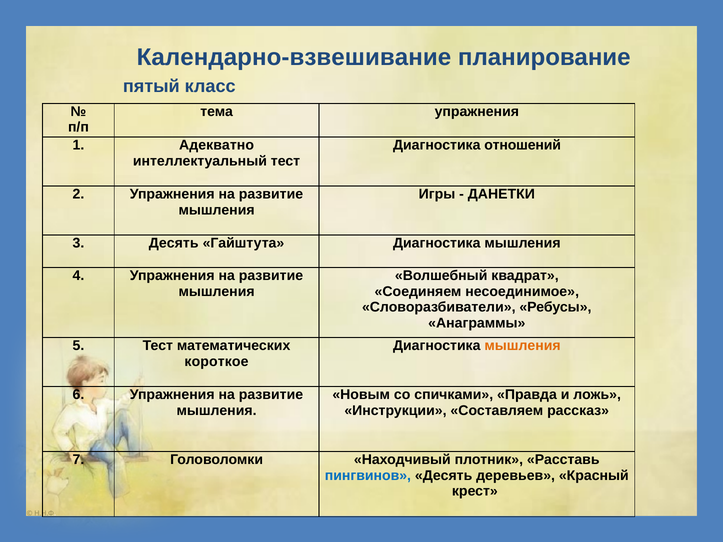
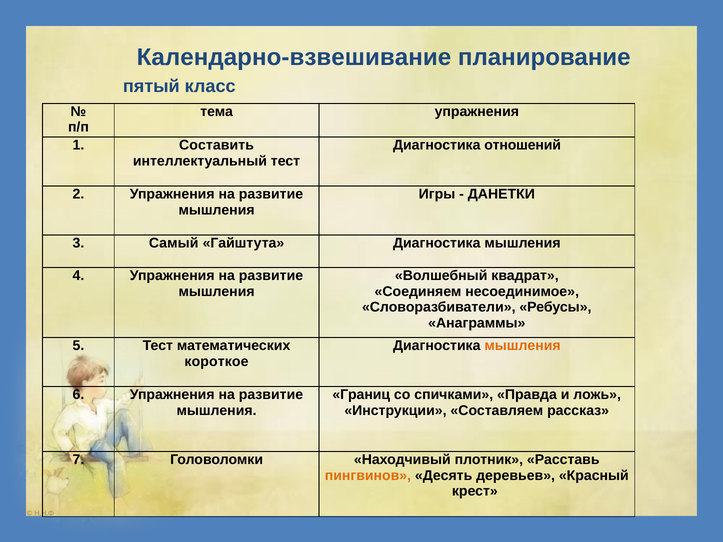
Адекватно: Адекватно -> Составить (217, 145)
3 Десять: Десять -> Самый (174, 243)
Новым: Новым -> Границ (361, 395)
пингвинов colour: blue -> orange (368, 476)
